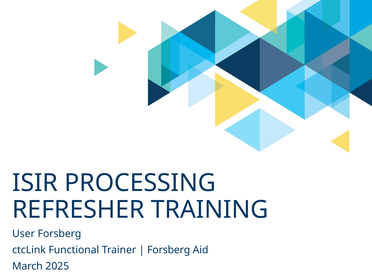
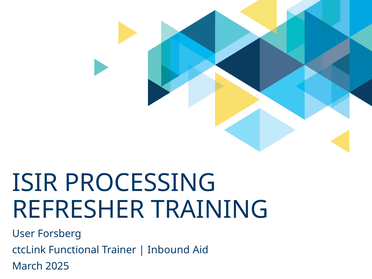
Forsberg: Forsberg -> Inbound (169, 250)
